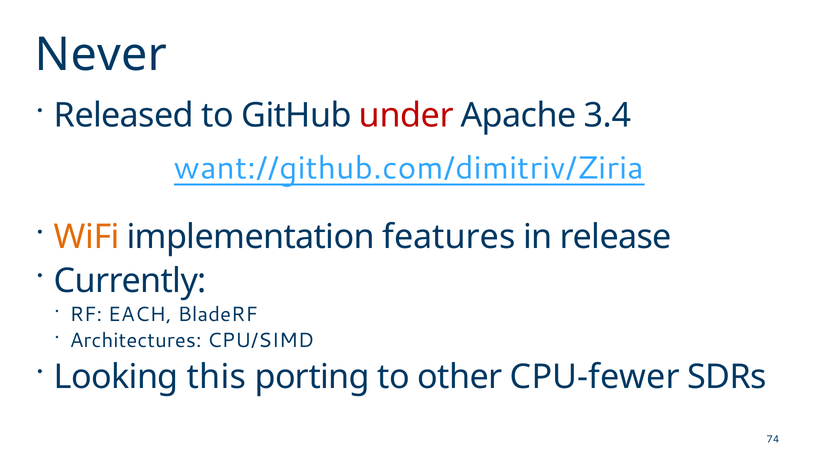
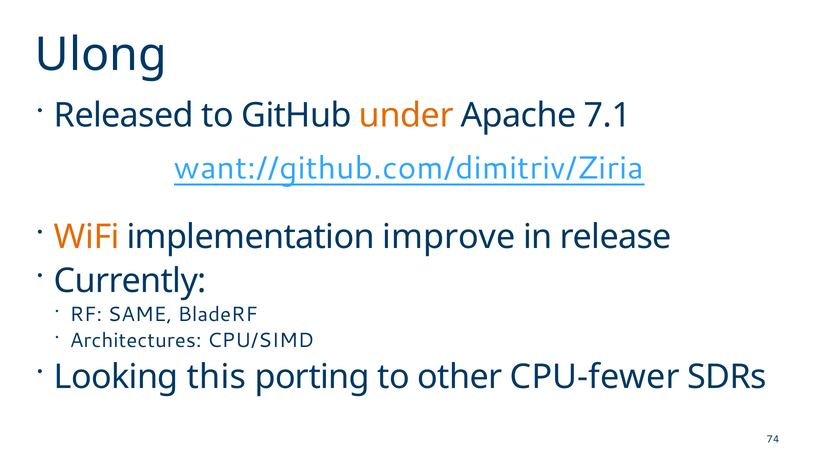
Never: Never -> Ulong (101, 55)
under colour: red -> orange (406, 115)
3.4: 3.4 -> 7.1 (608, 115)
features: features -> improve (449, 237)
EACH: EACH -> SAME (140, 314)
